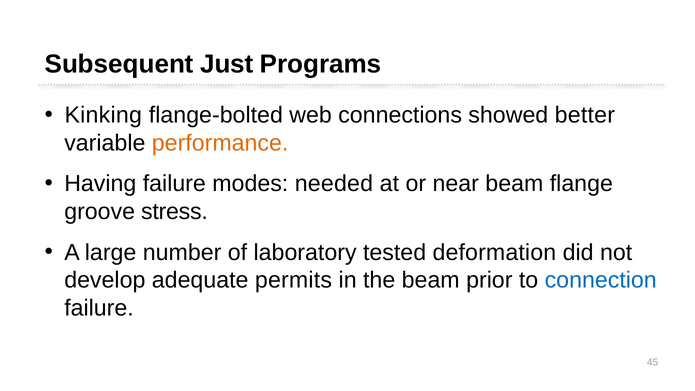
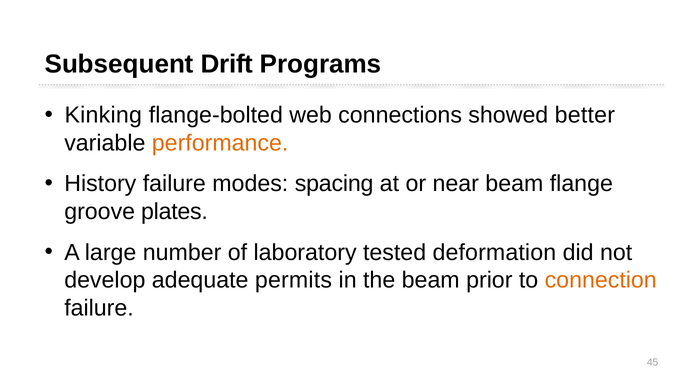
Just: Just -> Drift (227, 64)
Having: Having -> History (100, 184)
needed: needed -> spacing (334, 184)
stress: stress -> plates (174, 212)
connection colour: blue -> orange (601, 280)
